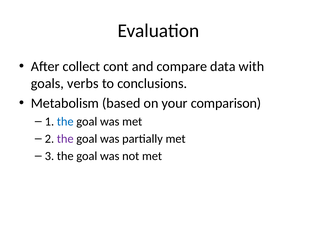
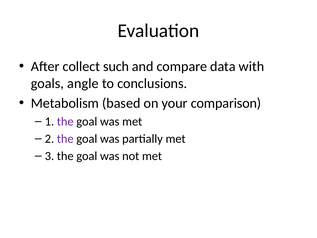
cont: cont -> such (116, 67)
verbs: verbs -> angle (83, 83)
the colour: blue -> purple (65, 121)
